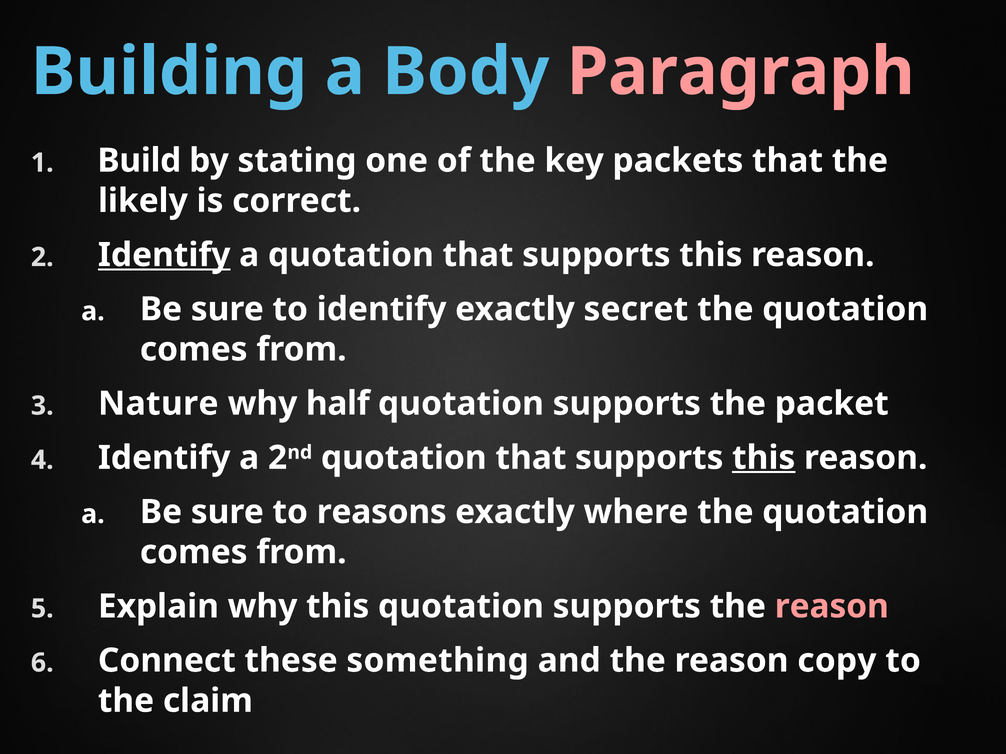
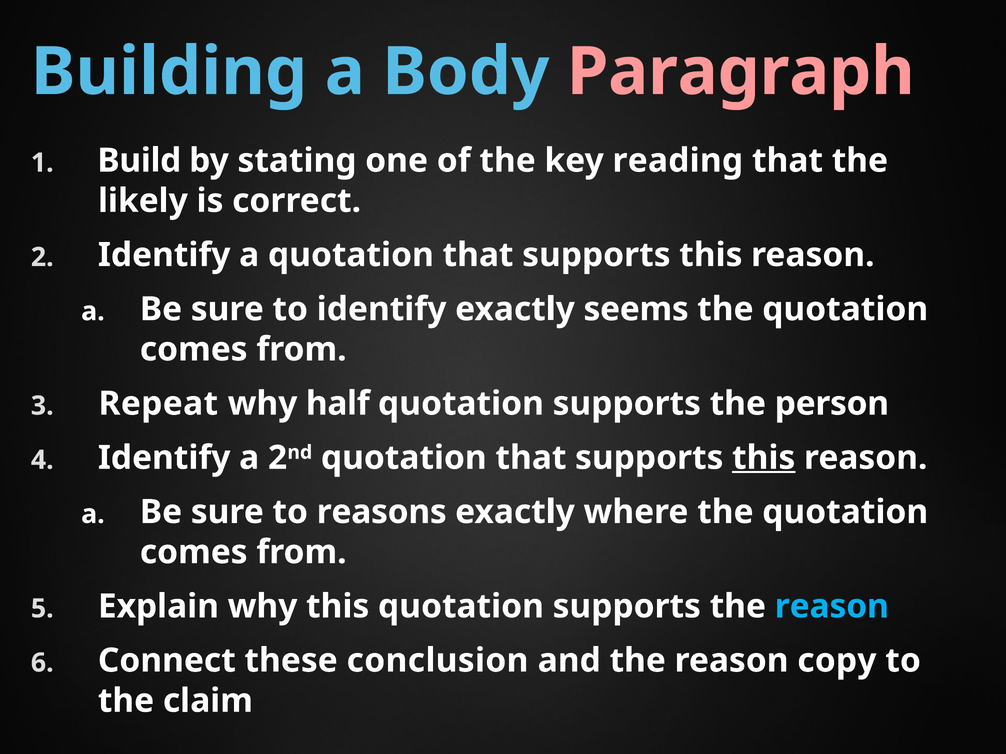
packets: packets -> reading (678, 161)
Identify underline: present -> none (164, 255)
secret: secret -> seems (636, 309)
Nature: Nature -> Repeat (158, 404)
packet: packet -> person (832, 404)
reason colour: pink -> light blue (832, 607)
something: something -> conclusion (438, 661)
